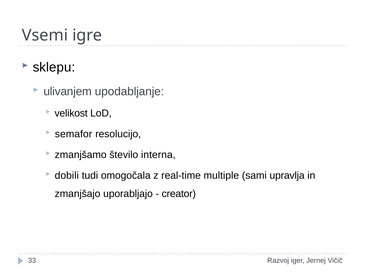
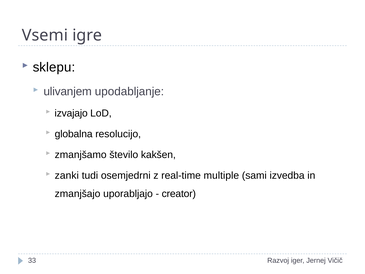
velikost: velikost -> izvajajo (71, 113)
semafor: semafor -> globalna (74, 134)
interna: interna -> kakšen (158, 155)
dobili: dobili -> zanki (67, 175)
omogočala: omogočala -> osemjedrni (126, 175)
upravlja: upravlja -> izvedba (287, 175)
